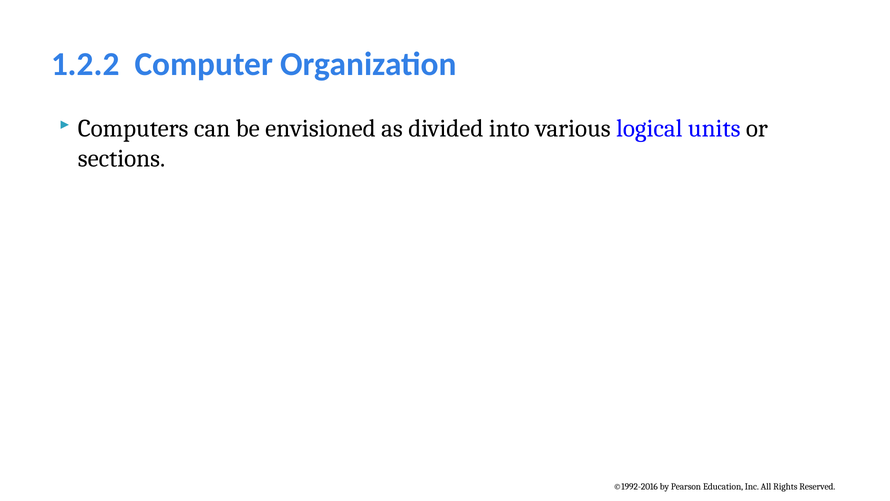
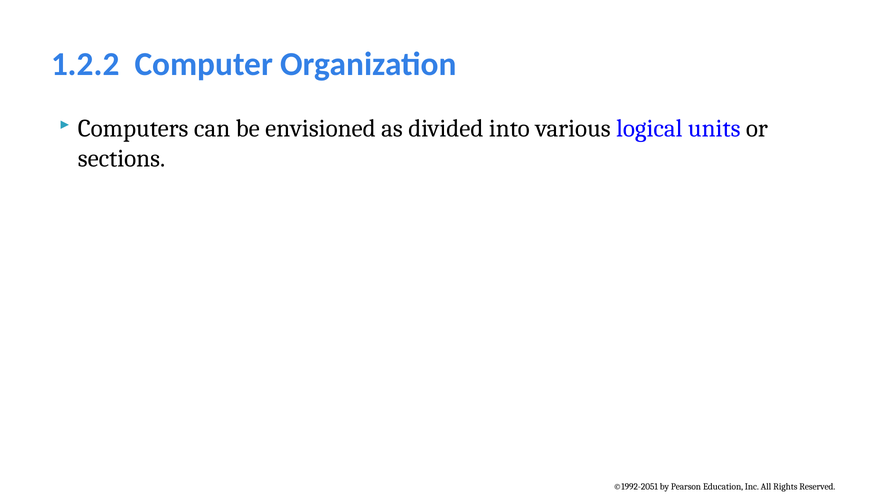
©1992-2016: ©1992-2016 -> ©1992-2051 (636, 486)
